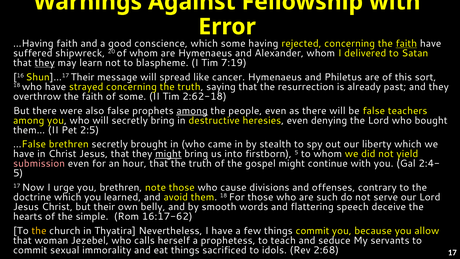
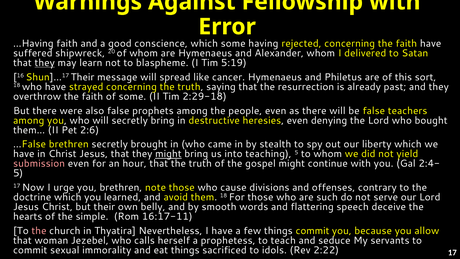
faith underline: present -> none (406, 43)
7:19: 7:19 -> 5:19 (234, 63)
2:62-18: 2:62-18 -> 2:29-18 (204, 96)
among underline: present -> none (192, 111)
2:5: 2:5 -> 2:6 (89, 130)
firstborn: firstborn -> teaching (268, 154)
16:17-62: 16:17-62 -> 16:17-11 (167, 216)
the colour: yellow -> pink (39, 231)
2:68: 2:68 -> 2:22 (326, 250)
